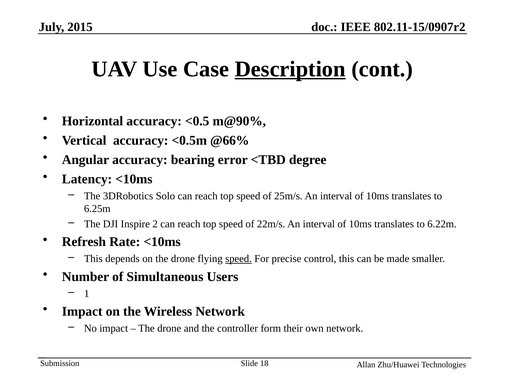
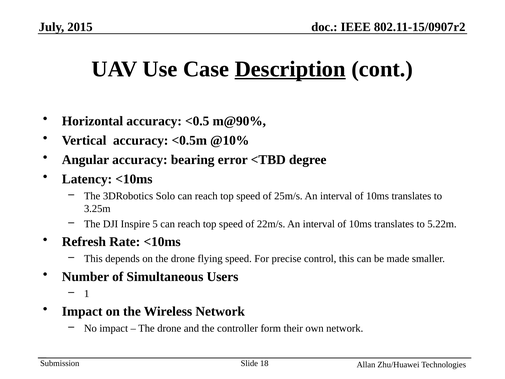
@66%: @66% -> @10% (230, 140)
6.25m: 6.25m -> 3.25m (97, 208)
2: 2 -> 5 (155, 224)
6.22m: 6.22m -> 5.22m (442, 224)
speed underline: present -> none (238, 259)
